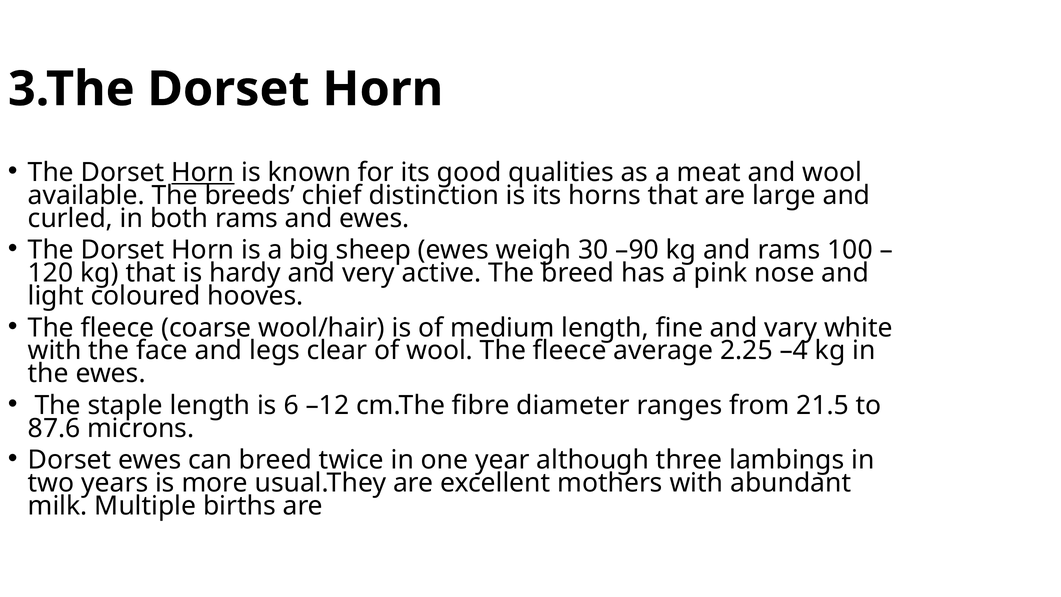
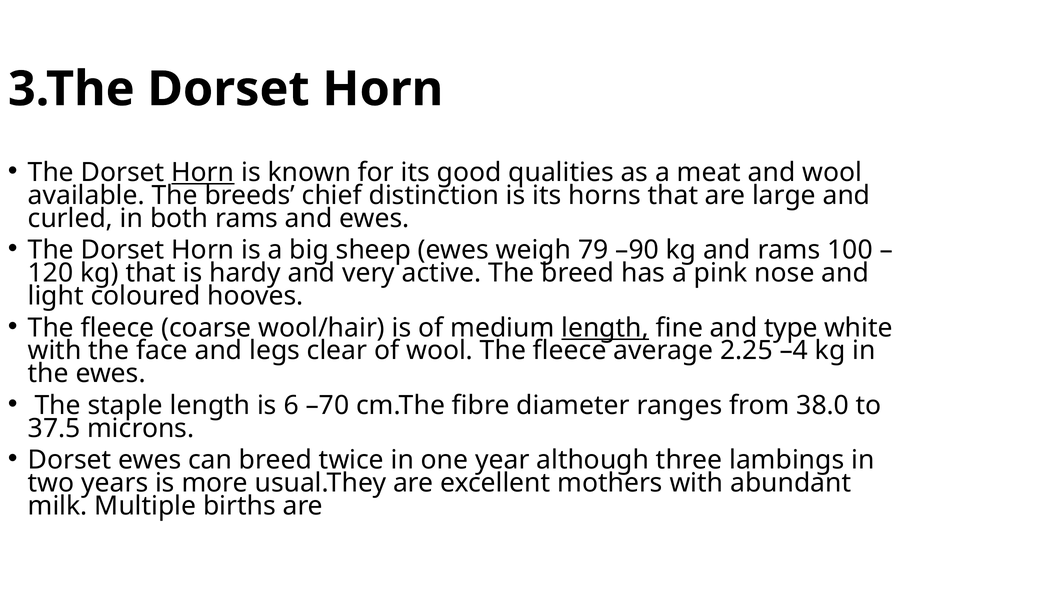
30: 30 -> 79 (593, 250)
length underline: none -> present (605, 328)
vary: vary -> type (791, 328)
–12: –12 -> –70 (327, 405)
21.5: 21.5 -> 38.0 (823, 405)
87.6: 87.6 -> 37.5 (54, 428)
